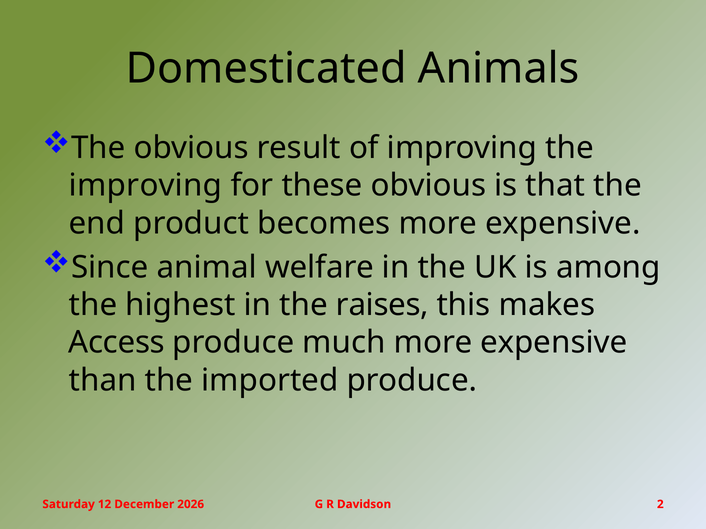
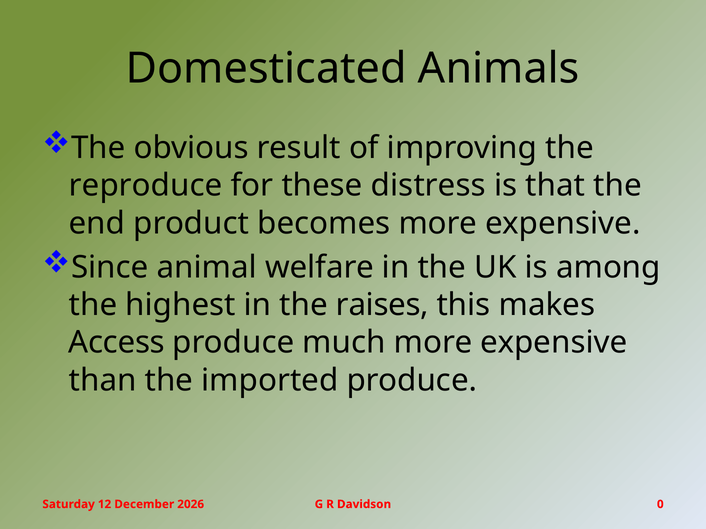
improving: improving -> reproduce (146, 186)
these obvious: obvious -> distress (428, 186)
2: 2 -> 0 (660, 505)
